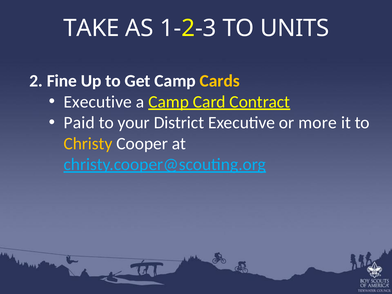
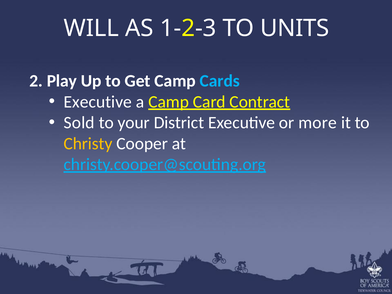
TAKE: TAKE -> WILL (91, 28)
Fine: Fine -> Play (62, 81)
Cards colour: yellow -> light blue (220, 81)
Paid: Paid -> Sold (79, 123)
